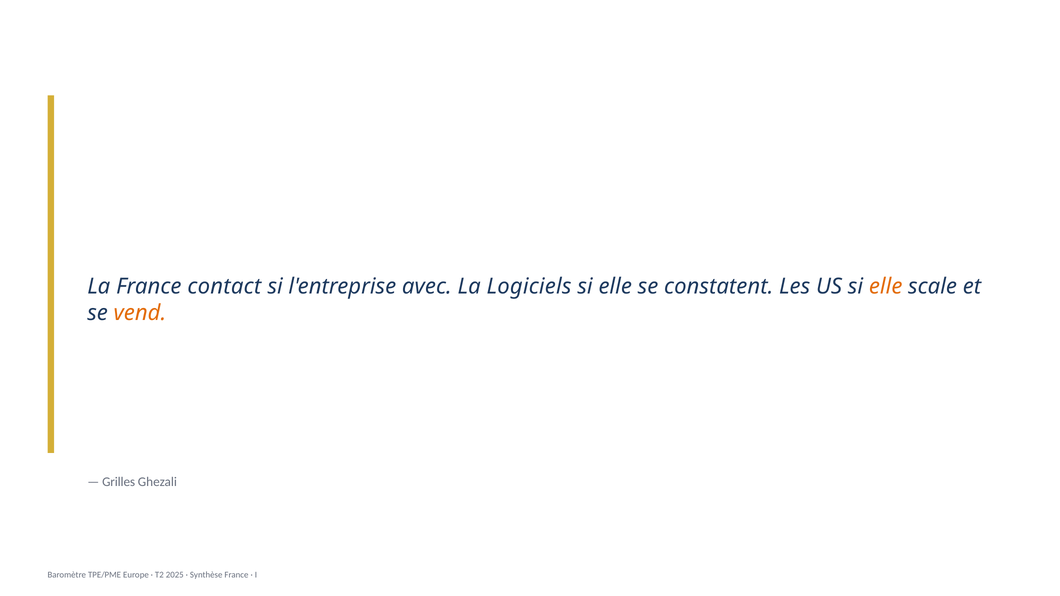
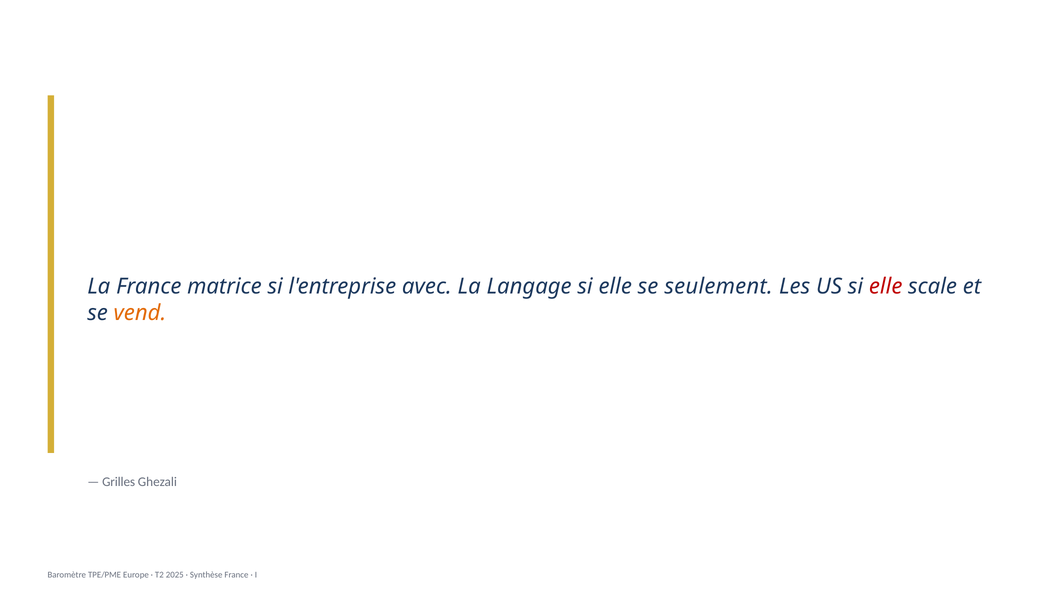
contact: contact -> matrice (224, 286)
Logiciels: Logiciels -> Langage (529, 286)
constatent: constatent -> seulement (719, 286)
elle colour: orange -> red (886, 286)
